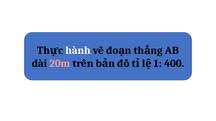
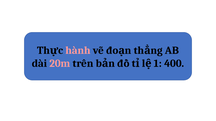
hành colour: white -> pink (78, 51)
